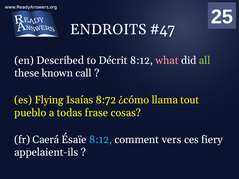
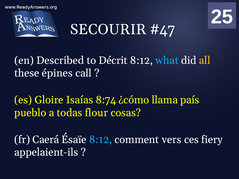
ENDROITS: ENDROITS -> SECOURIR (108, 29)
what colour: pink -> light blue (167, 60)
all colour: light green -> yellow (205, 60)
known: known -> épines (57, 73)
Flying: Flying -> Gloire (49, 100)
8:72: 8:72 -> 8:74 (106, 100)
tout: tout -> país (190, 100)
frase: frase -> flour (96, 113)
